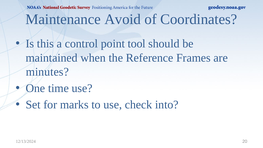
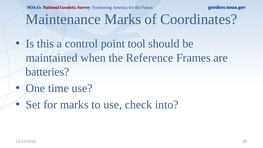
Maintenance Avoid: Avoid -> Marks (123, 19)
minutes: minutes -> batteries (47, 72)
